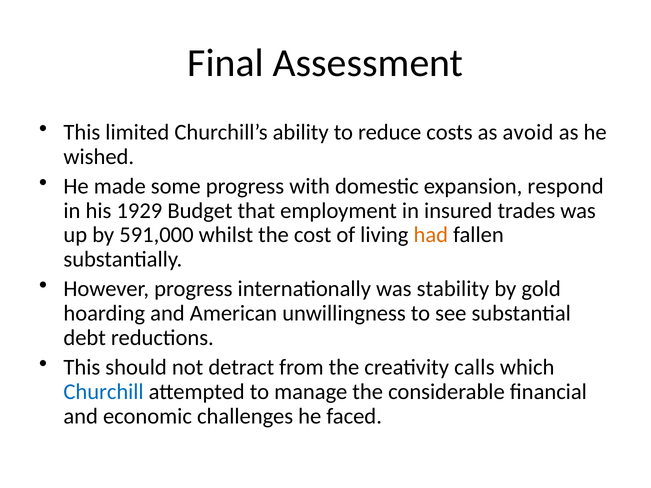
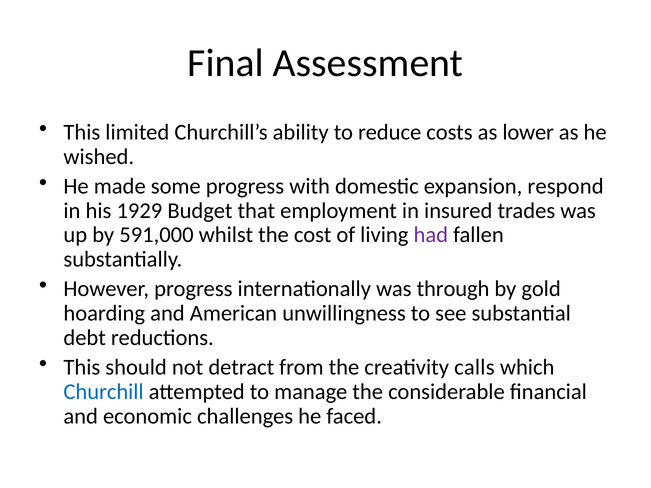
avoid: avoid -> lower (528, 132)
had colour: orange -> purple (431, 235)
stability: stability -> through (453, 289)
